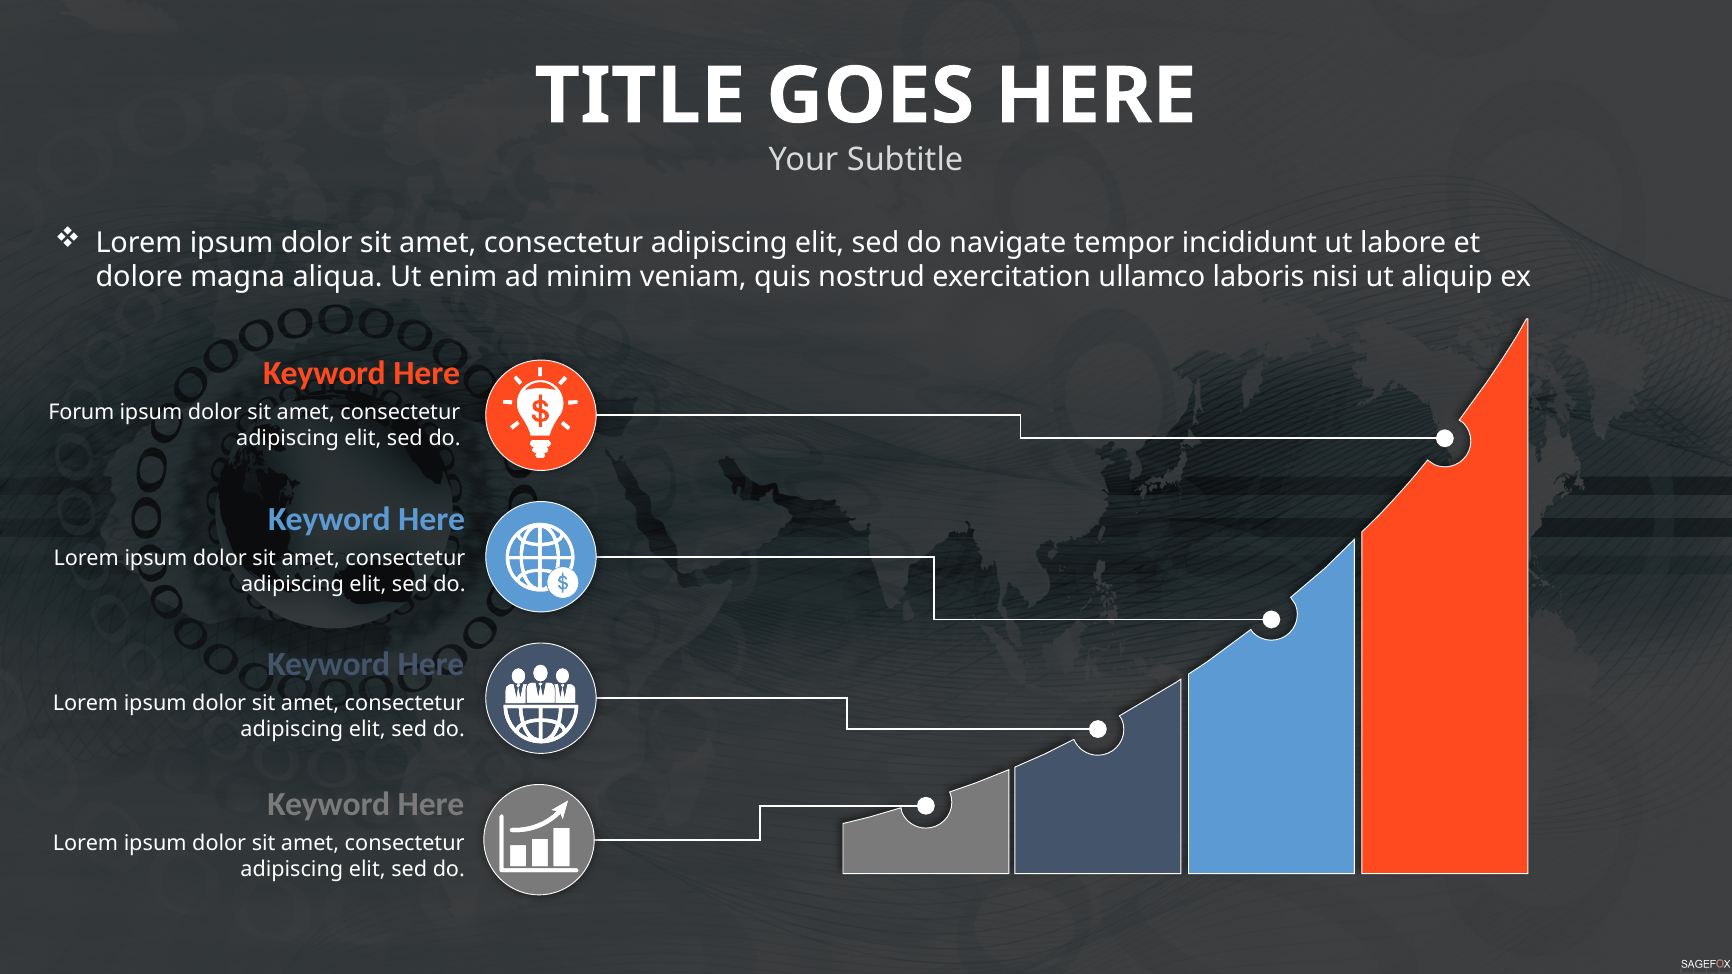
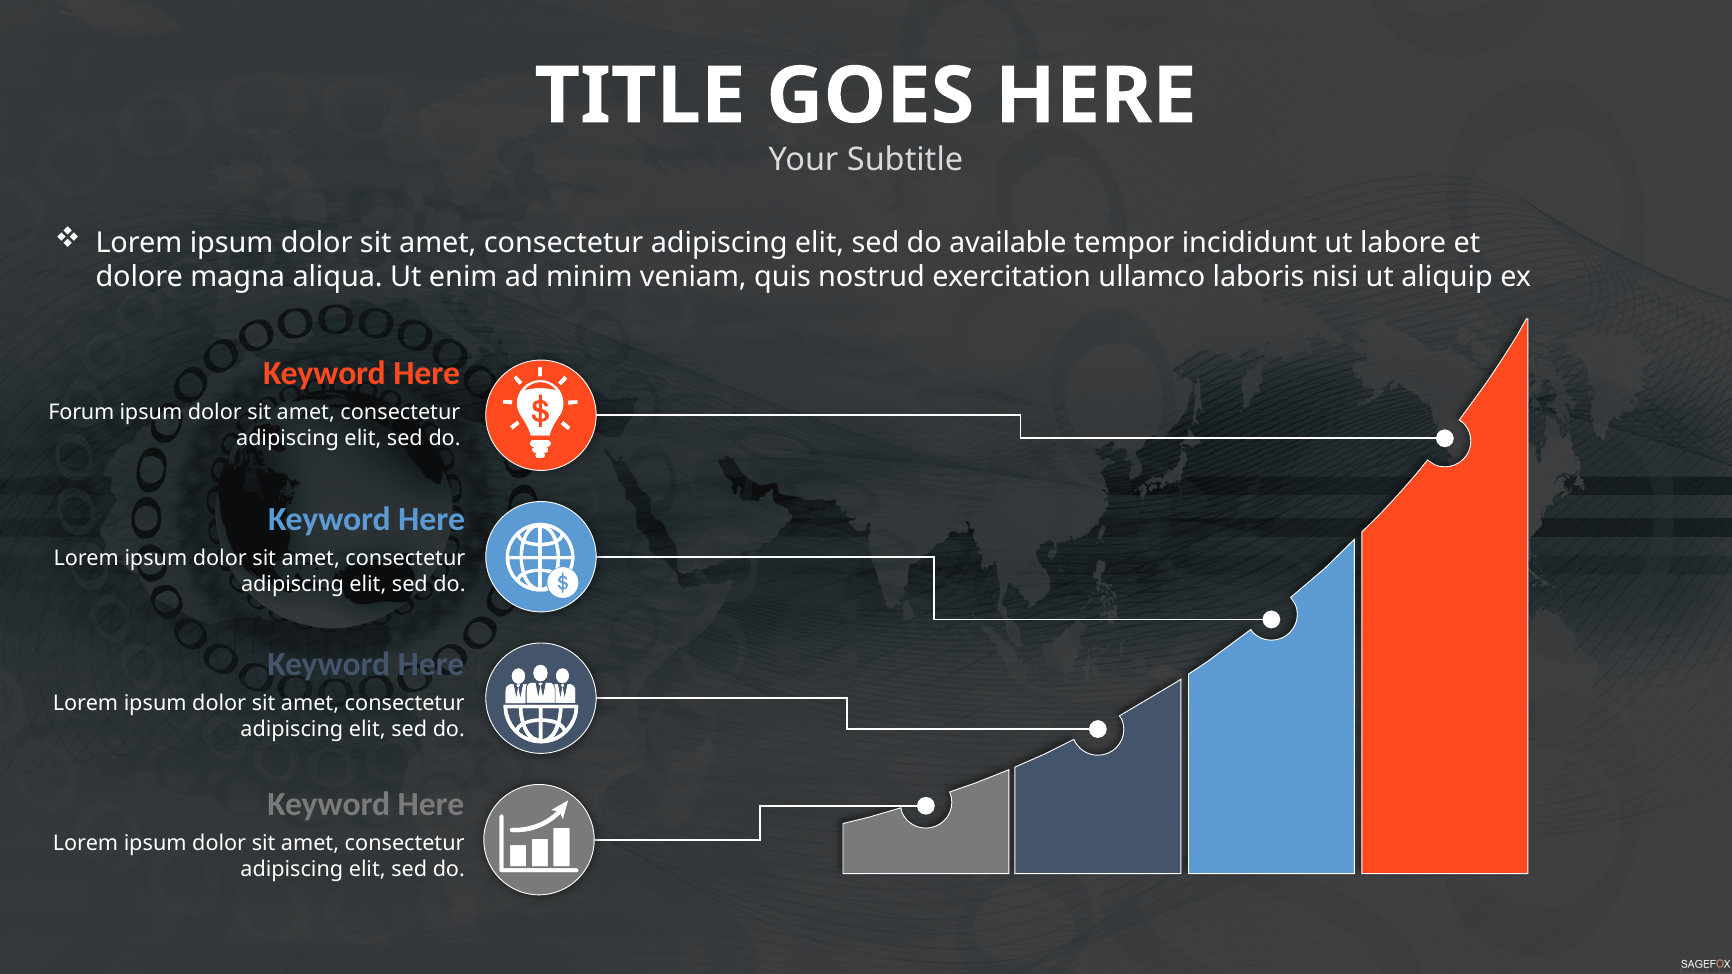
navigate: navigate -> available (1008, 243)
